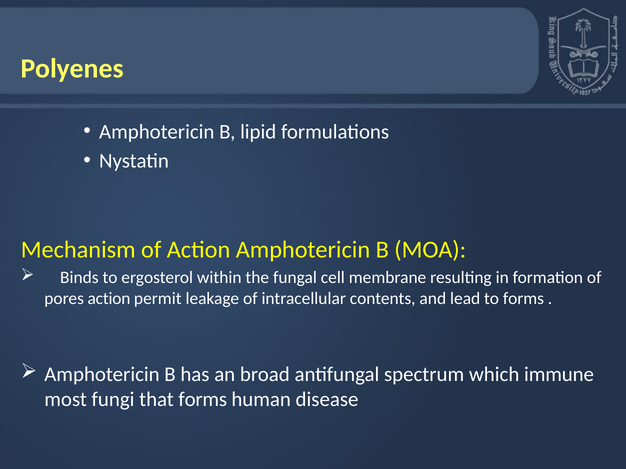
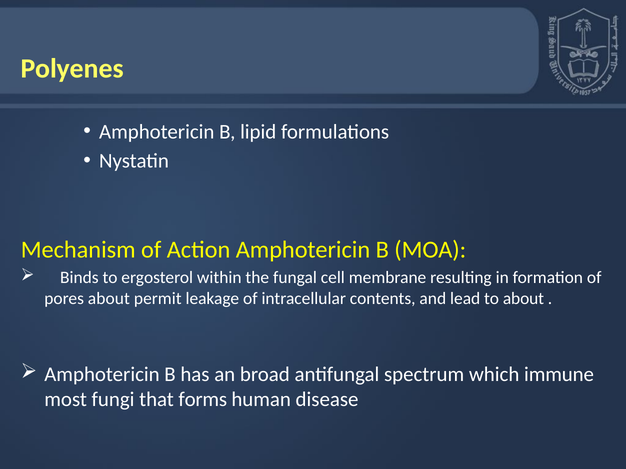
pores action: action -> about (109, 299)
to forms: forms -> about (523, 299)
